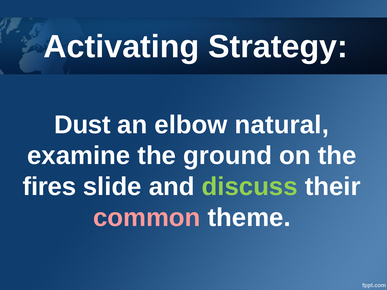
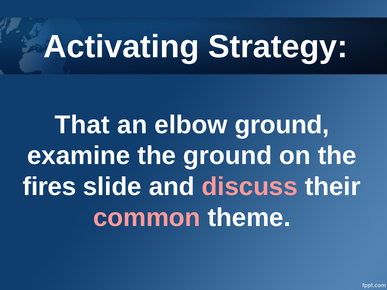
Dust: Dust -> That (82, 125)
elbow natural: natural -> ground (282, 125)
discuss colour: light green -> pink (250, 187)
